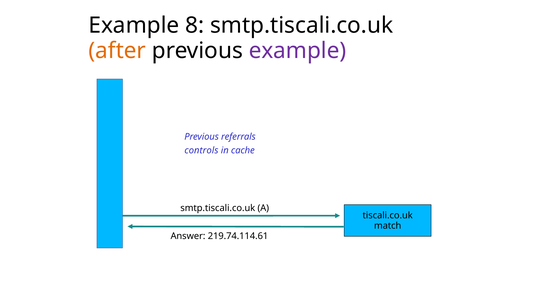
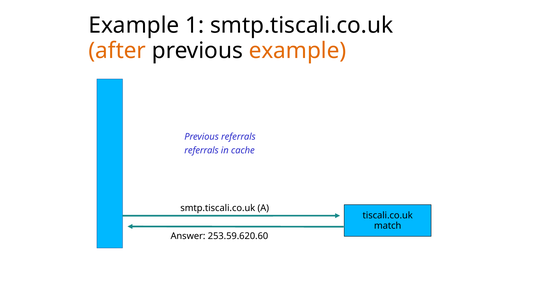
8: 8 -> 1 (195, 25)
example colour: purple -> orange (297, 51)
controls: controls -> referrals (202, 151)
219.74.114.61: 219.74.114.61 -> 253.59.620.60 (238, 236)
